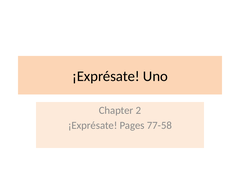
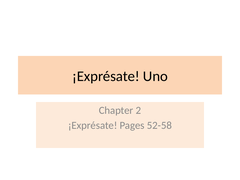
77-58: 77-58 -> 52-58 (159, 125)
